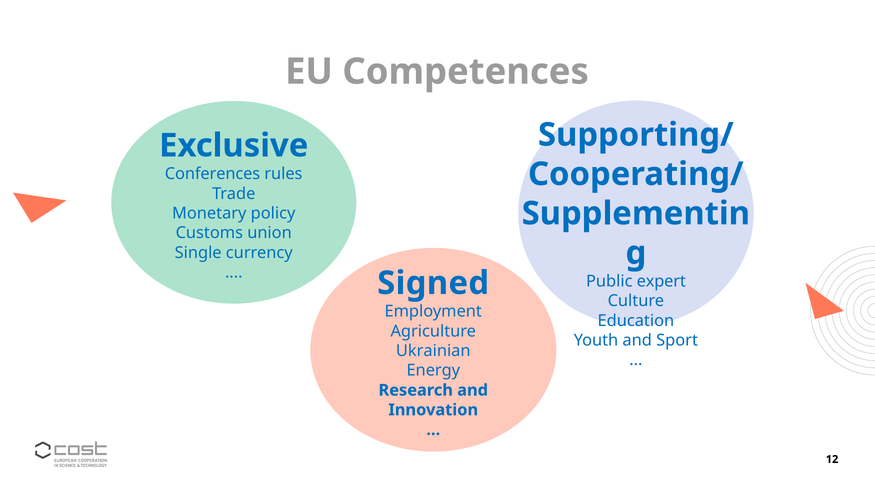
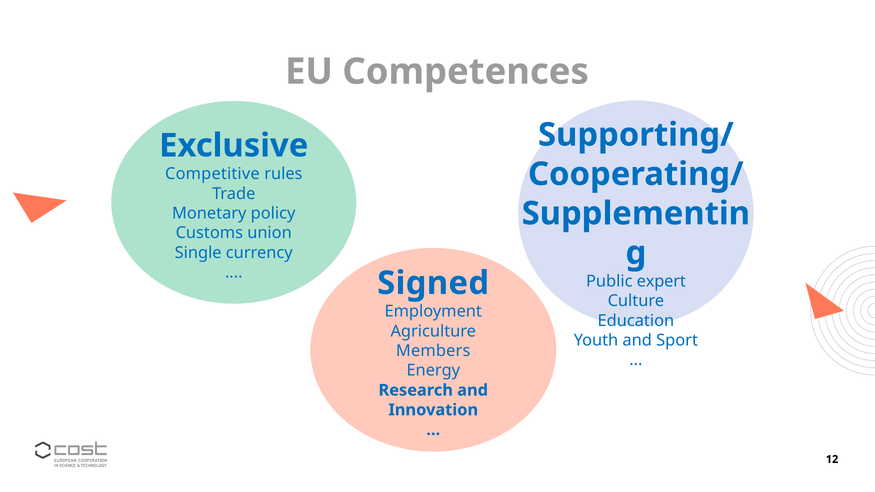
Conferences: Conferences -> Competitive (212, 174)
Ukrainian: Ukrainian -> Members (433, 351)
